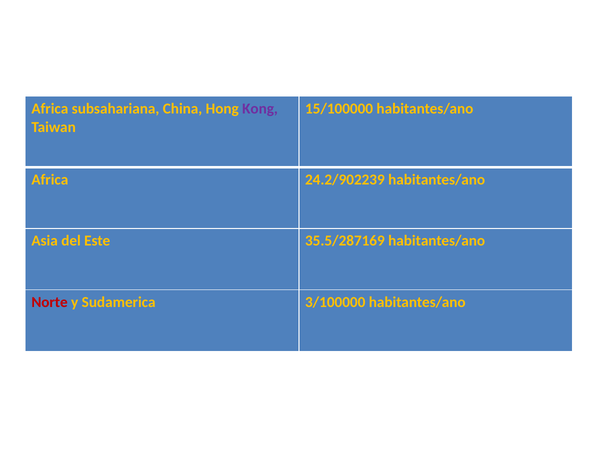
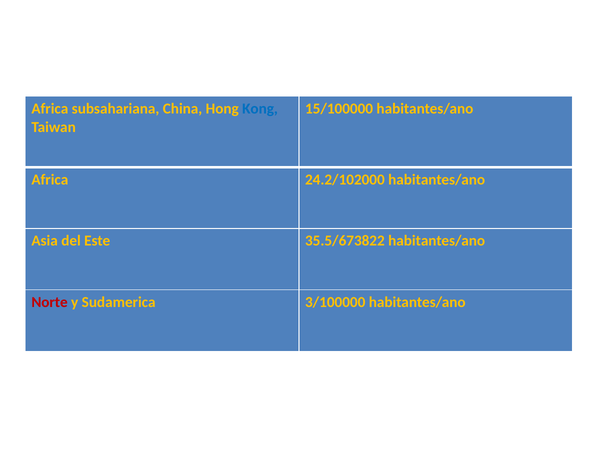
Kong colour: purple -> blue (260, 109)
24.2/902239: 24.2/902239 -> 24.2/102000 (345, 180)
35.5/287169: 35.5/287169 -> 35.5/673822 (345, 241)
